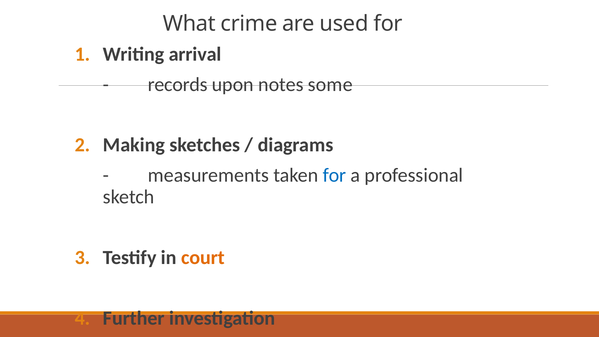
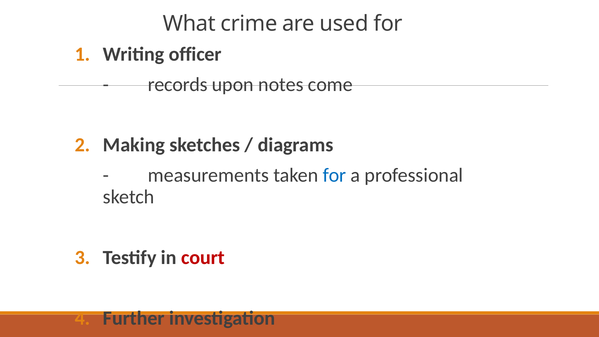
arrival: arrival -> officer (195, 54)
some: some -> come (330, 84)
court colour: orange -> red (203, 258)
